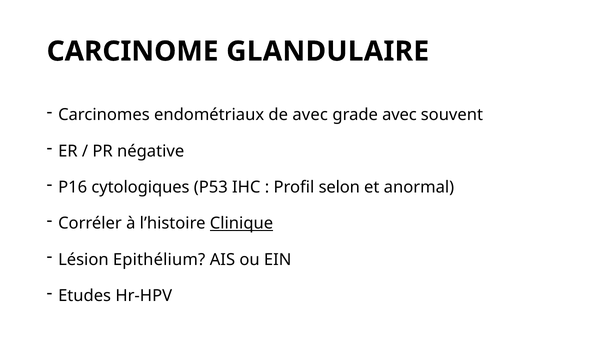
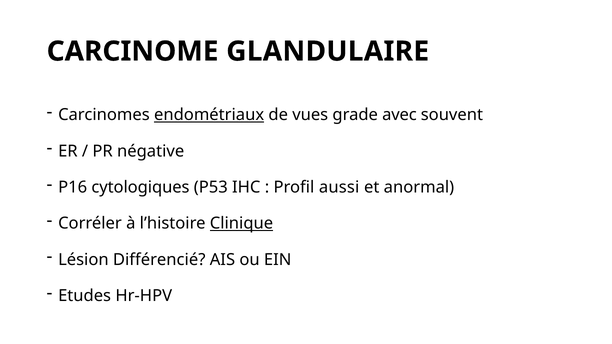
endométriaux underline: none -> present (209, 115)
de avec: avec -> vues (310, 115)
selon: selon -> aussi (339, 187)
Epithélium: Epithélium -> Différencié (159, 260)
